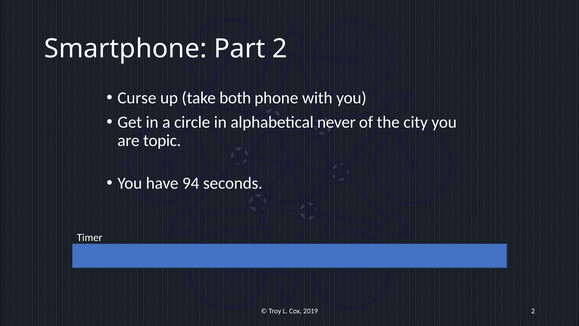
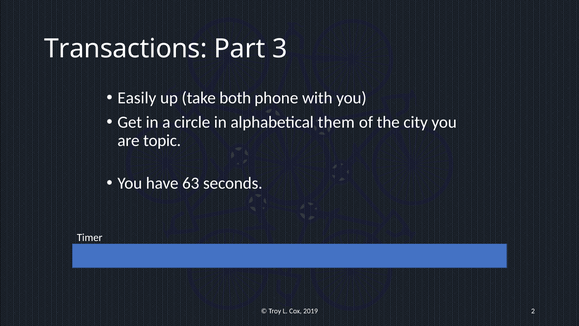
Smartphone: Smartphone -> Transactions (126, 49)
Part 2: 2 -> 3 (280, 49)
Curse: Curse -> Easily (137, 98)
never: never -> them (336, 122)
94: 94 -> 63 (191, 183)
